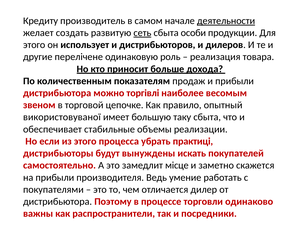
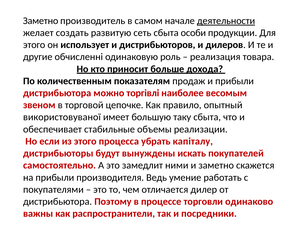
Кредиту: Кредиту -> Заметно (41, 21)
сеть underline: present -> none (142, 33)
перелічене: перелічене -> обчисленні (79, 57)
практиці: практиці -> капіталу (193, 142)
місце: місце -> ними (177, 166)
